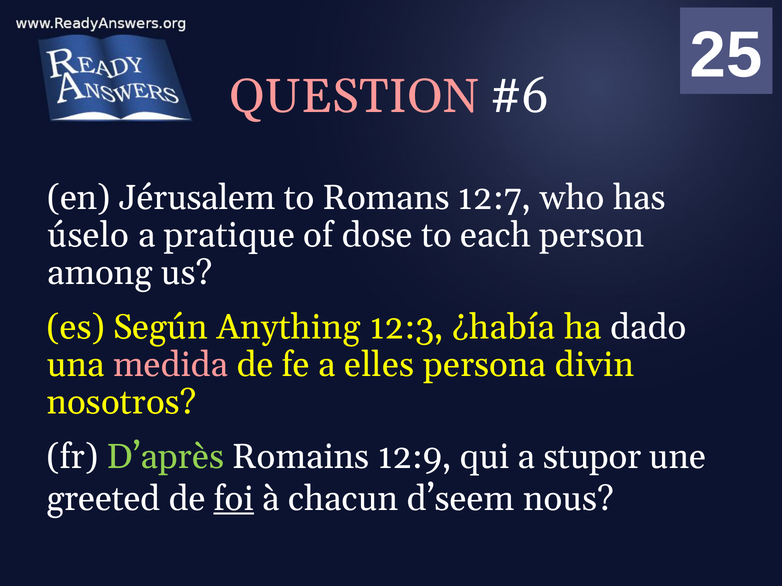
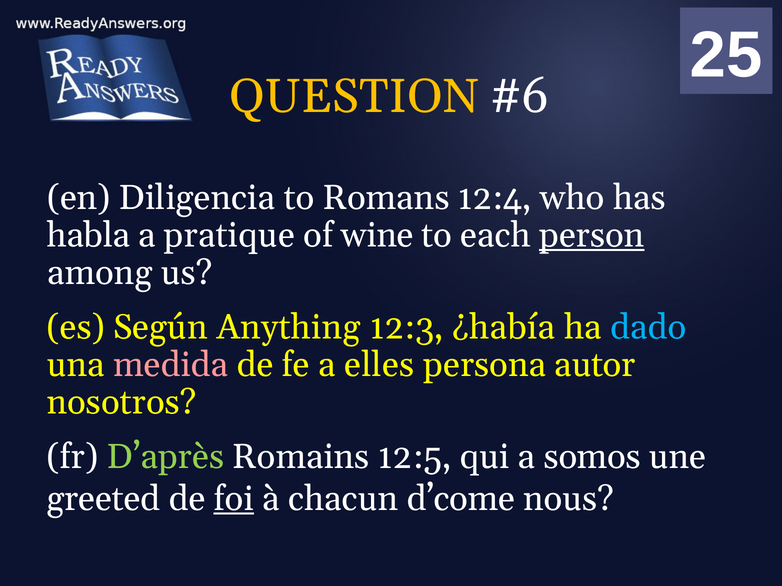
QUESTION colour: pink -> yellow (354, 97)
Jérusalem: Jérusalem -> Diligencia (197, 198)
12:7: 12:7 -> 12:4 (495, 198)
úselo: úselo -> habla (89, 235)
dose: dose -> wine (377, 235)
person underline: none -> present (592, 235)
dado colour: white -> light blue (648, 327)
divin: divin -> autor (595, 365)
12:9: 12:9 -> 12:5 (415, 457)
stupor: stupor -> somos (592, 457)
d’seem: d’seem -> d’come (461, 499)
